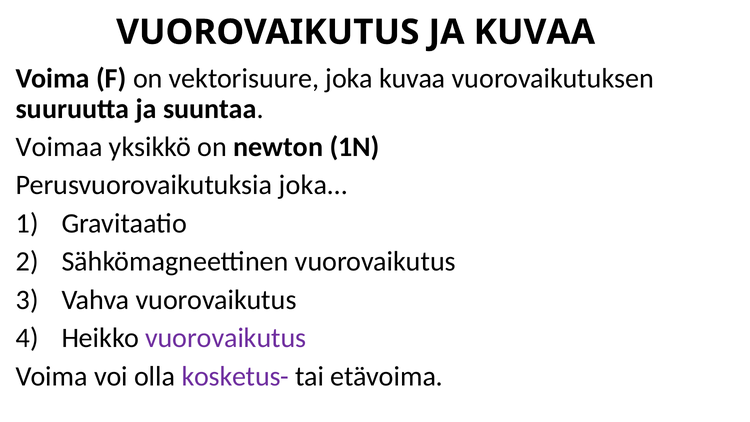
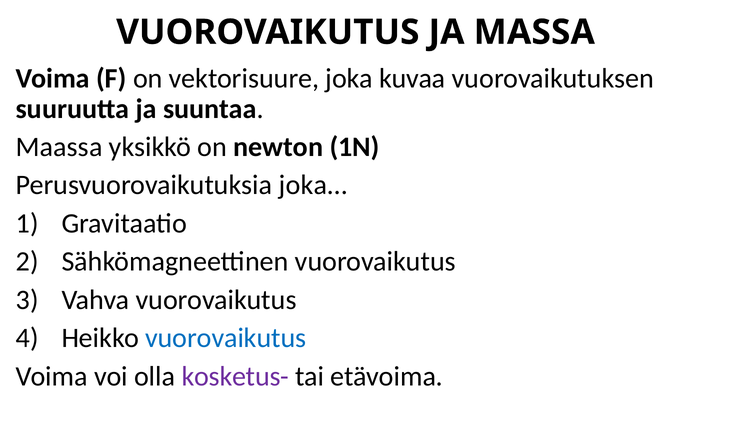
JA KUVAA: KUVAA -> MASSA (534, 32)
Voimaa: Voimaa -> Maassa (59, 147)
vuorovaikutus colour: purple -> blue (226, 338)
